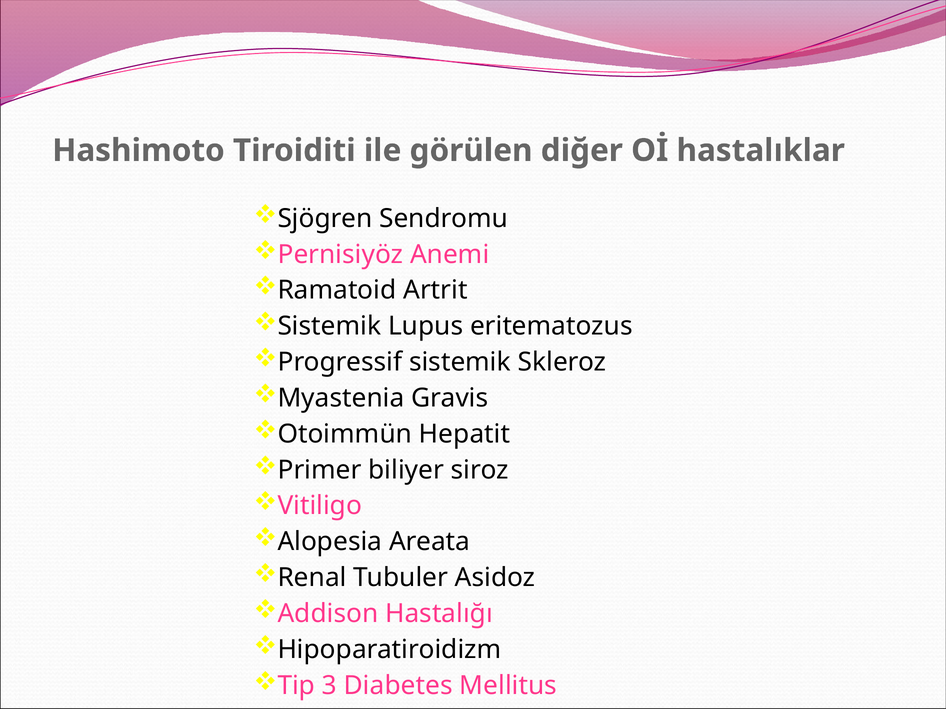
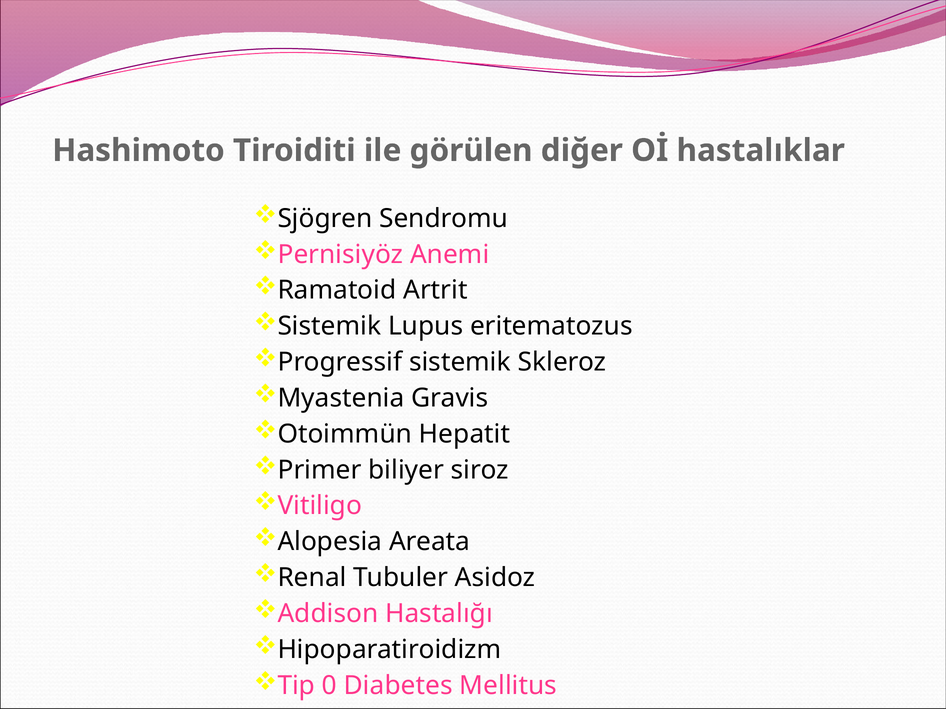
3: 3 -> 0 (330, 686)
